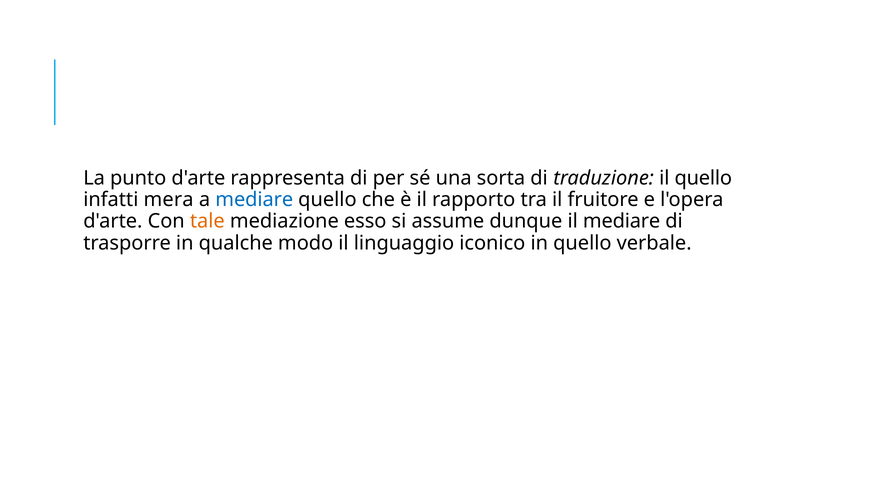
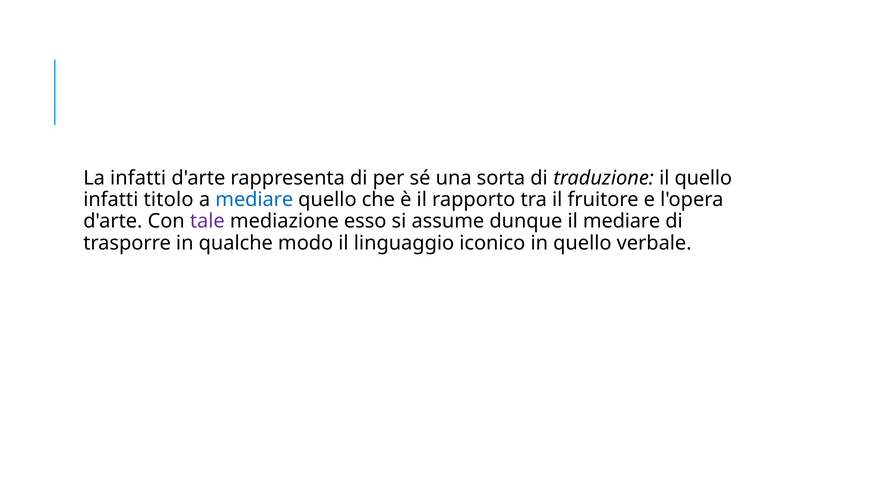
La punto: punto -> infatti (138, 178)
mera: mera -> titolo (169, 199)
tale colour: orange -> purple (207, 221)
